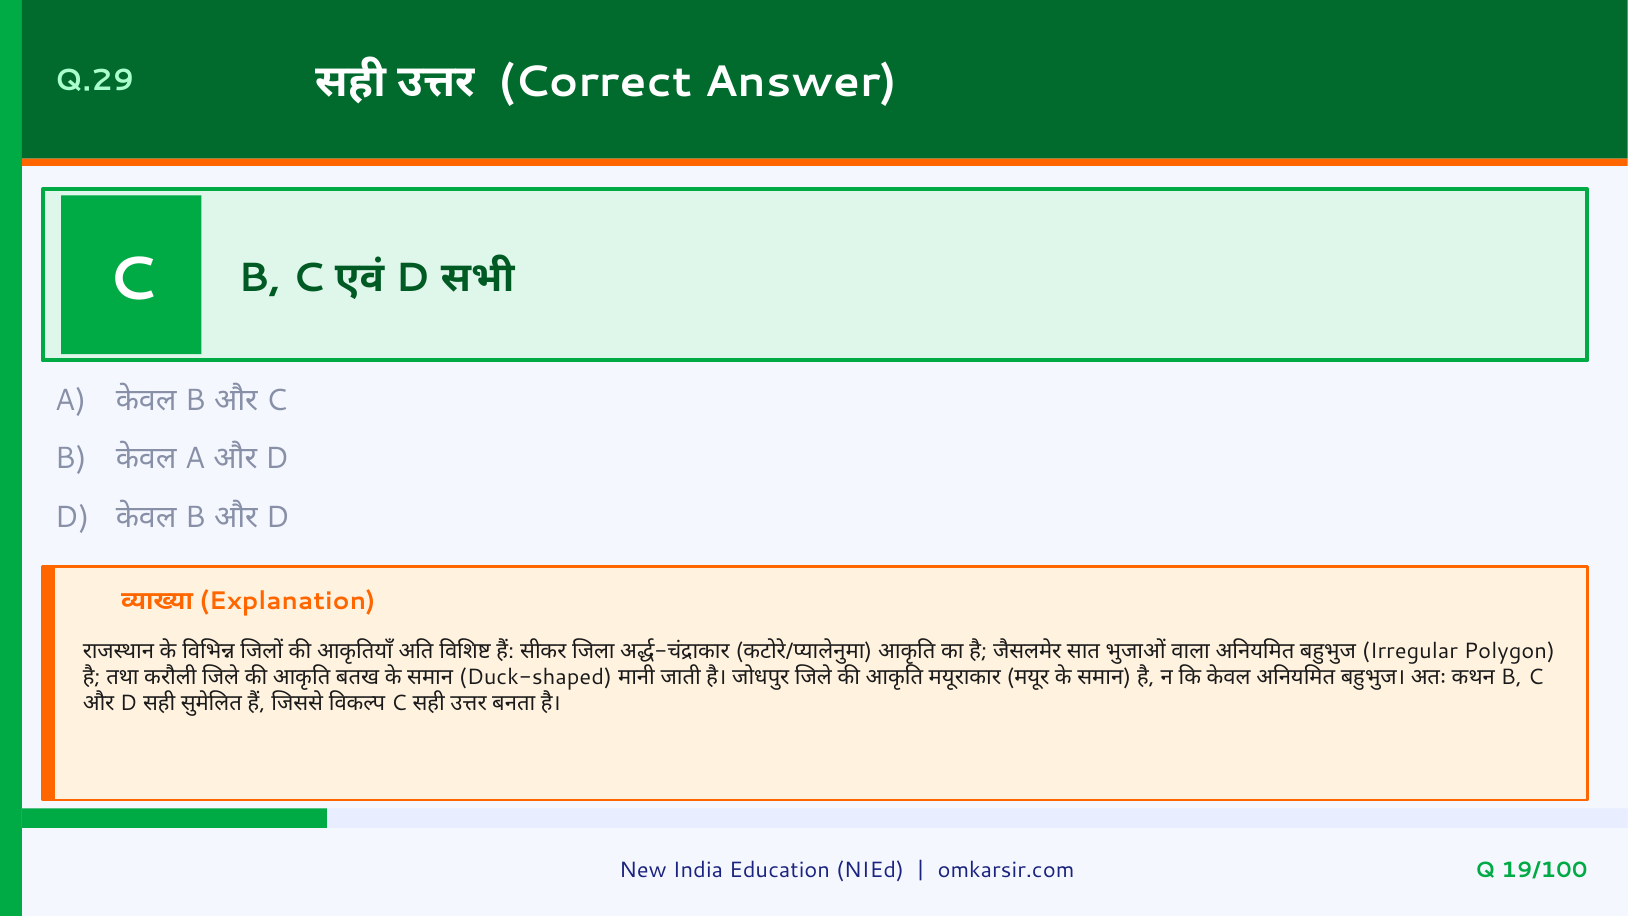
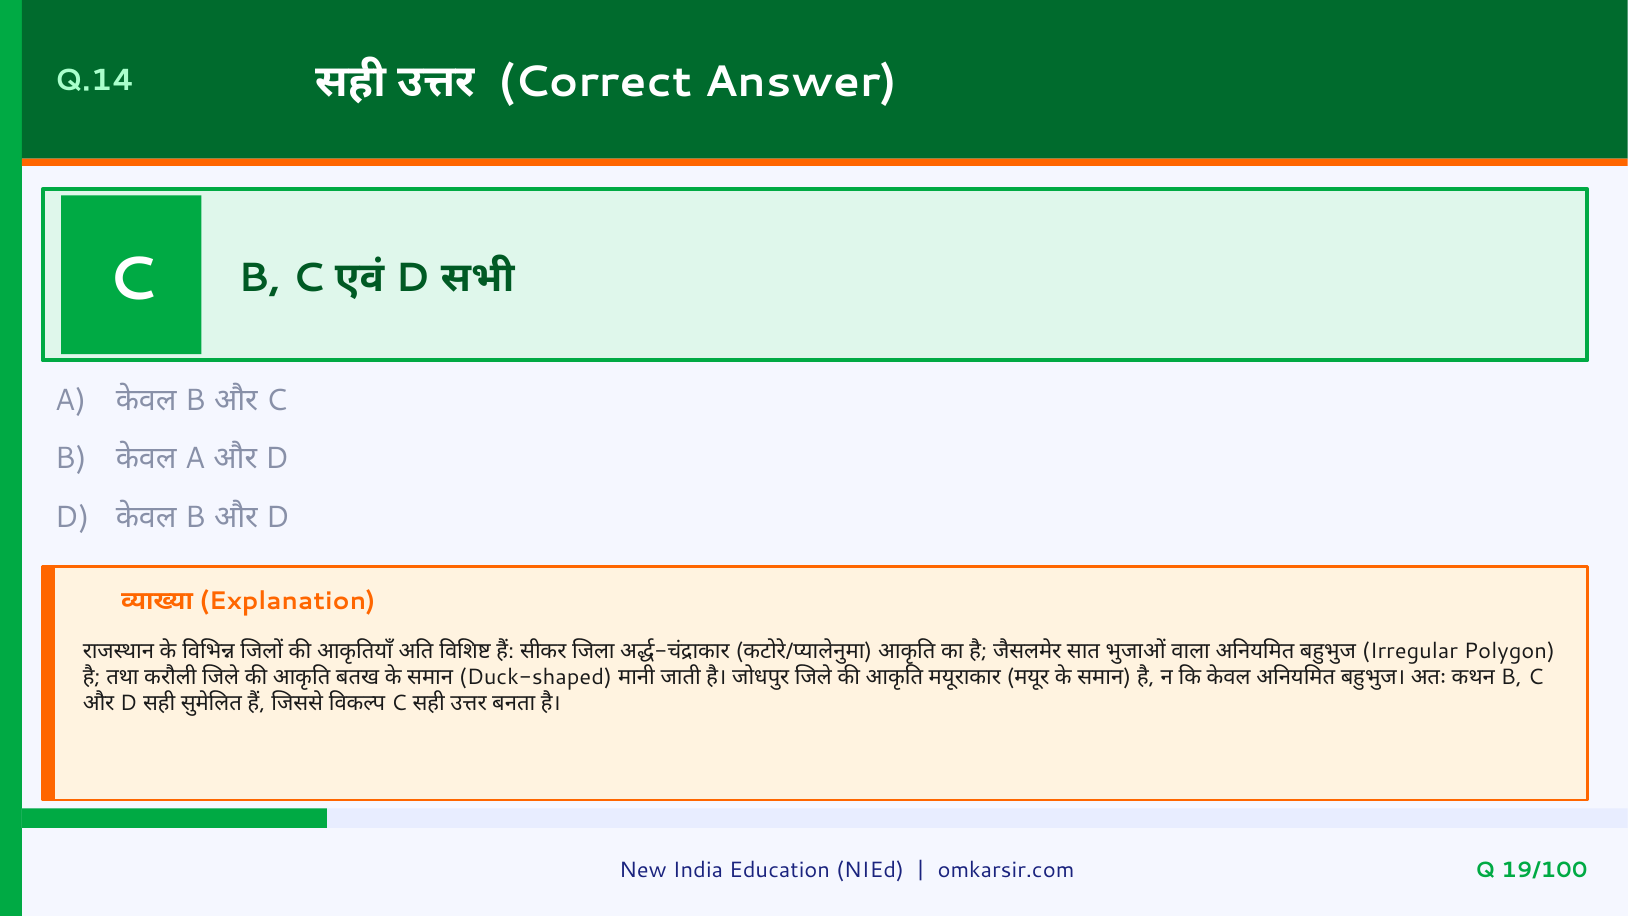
Q.29: Q.29 -> Q.14 (95, 80)
